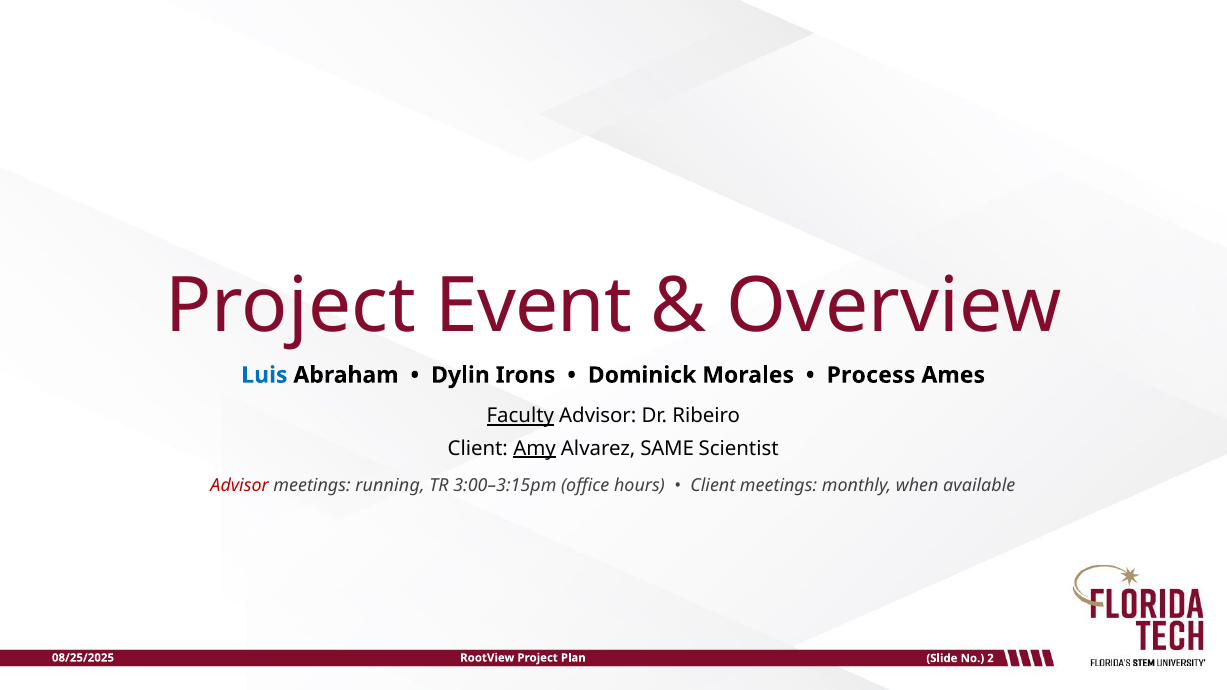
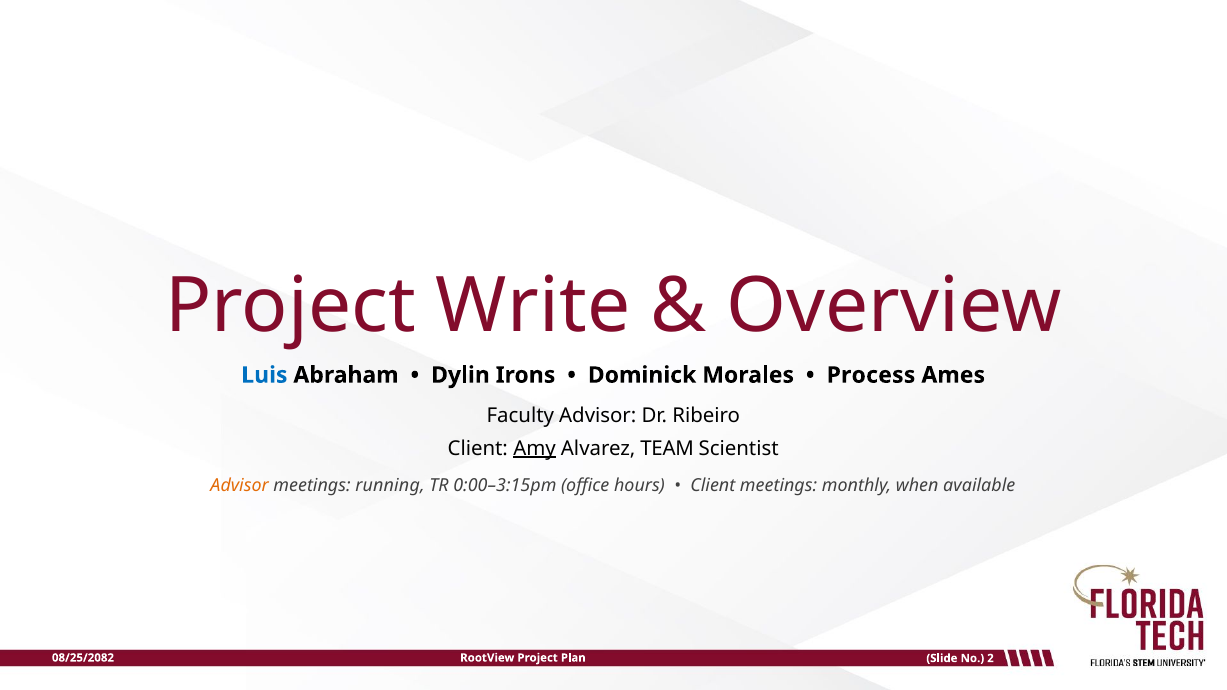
Event: Event -> Write (533, 307)
Faculty underline: present -> none (520, 416)
SAME: SAME -> TEAM (667, 448)
Advisor colour: red -> orange (240, 486)
3:00–3:15pm: 3:00–3:15pm -> 0:00–3:15pm (505, 486)
08/25/2025: 08/25/2025 -> 08/25/2082 (83, 658)
